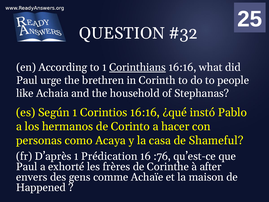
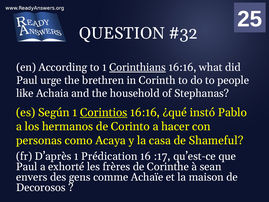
Corintios underline: none -> present (104, 112)
:76: :76 -> :17 (162, 156)
after: after -> sean (211, 166)
Happened: Happened -> Decorosos (41, 187)
